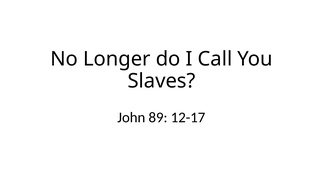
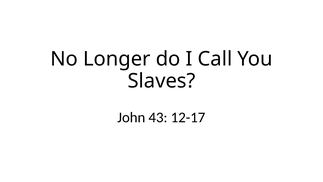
89: 89 -> 43 (158, 117)
